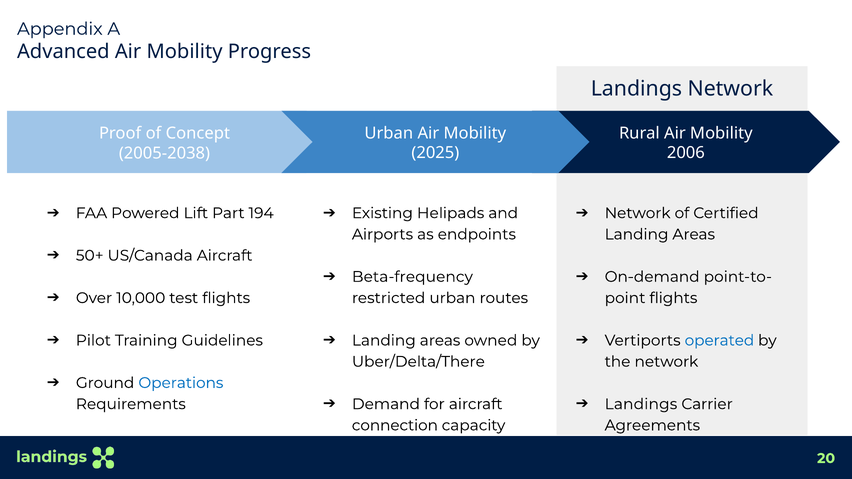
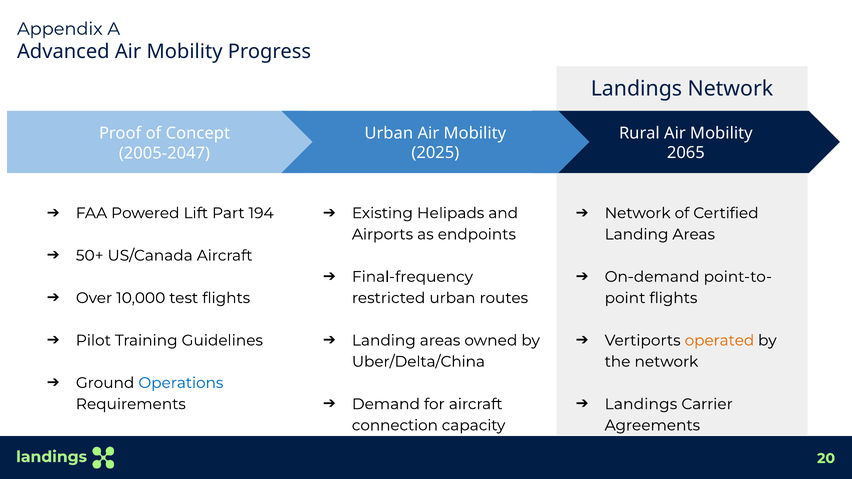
2006: 2006 -> 2065 (686, 153)
2005-2038: 2005-2038 -> 2005-2047 (164, 153)
Beta-frequency: Beta-frequency -> Final-frequency (412, 277)
operated colour: blue -> orange (719, 341)
Uber/Delta/There: Uber/Delta/There -> Uber/Delta/China (418, 362)
